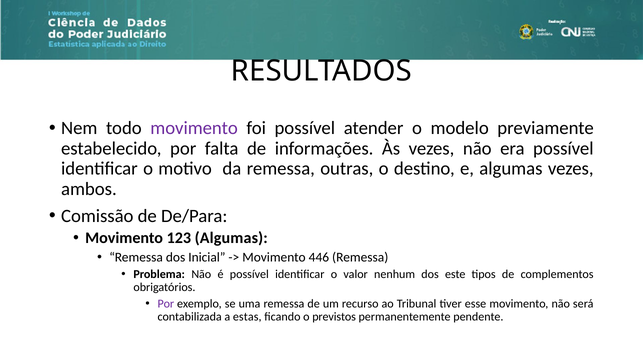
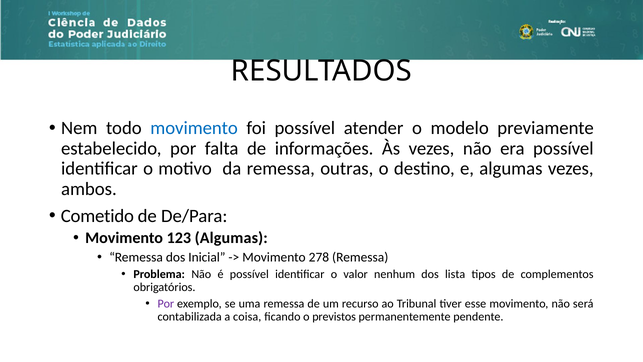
movimento colour: purple -> blue (194, 128)
Comissão: Comissão -> Cometido (97, 216)
446: 446 -> 278 (319, 257)
este: este -> lista (455, 274)
estas: estas -> coisa (247, 317)
